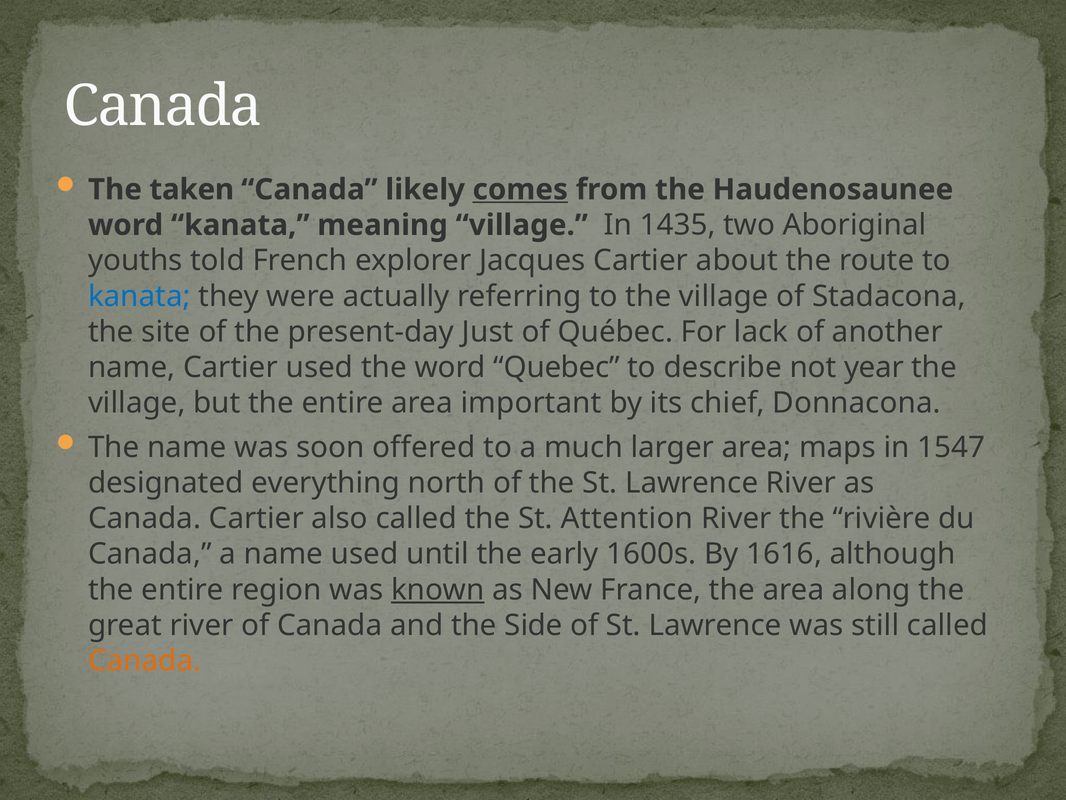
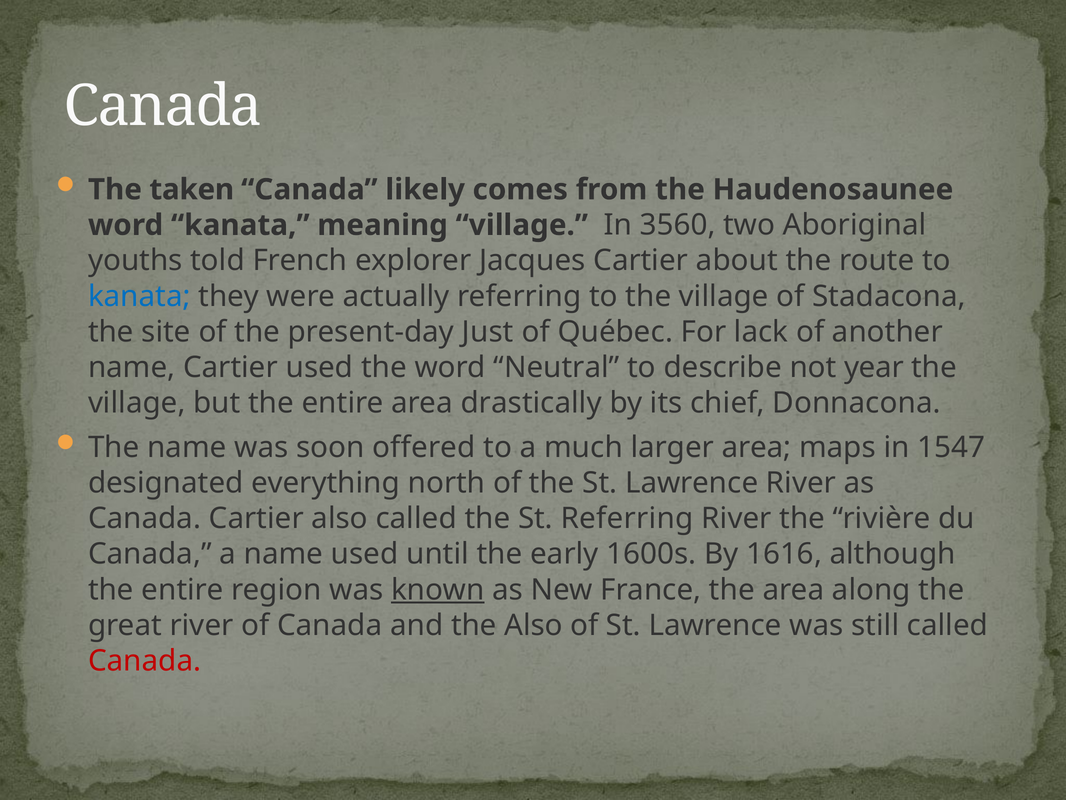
comes underline: present -> none (520, 189)
1435: 1435 -> 3560 (678, 225)
Quebec: Quebec -> Neutral (556, 367)
important: important -> drastically (531, 403)
St Attention: Attention -> Referring (627, 518)
the Side: Side -> Also (534, 625)
Canada colour: orange -> red (145, 660)
